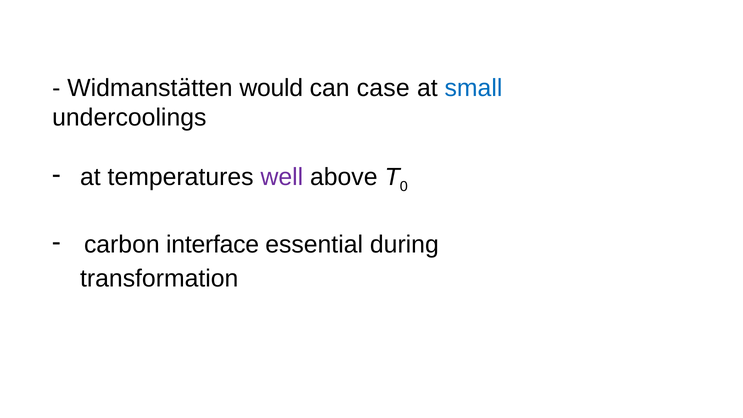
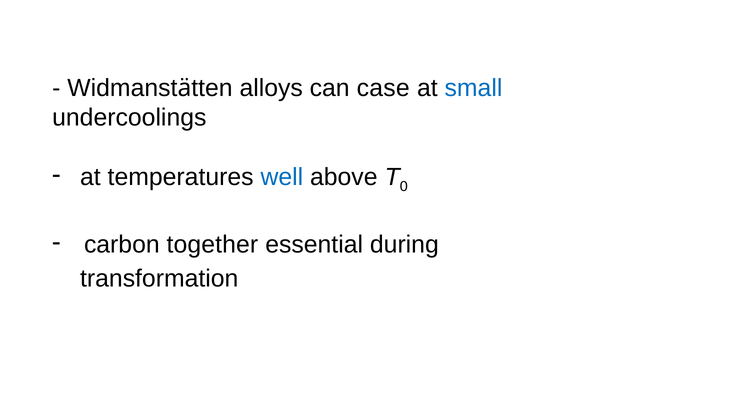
would: would -> alloys (271, 88)
well colour: purple -> blue (282, 177)
interface: interface -> together (212, 245)
